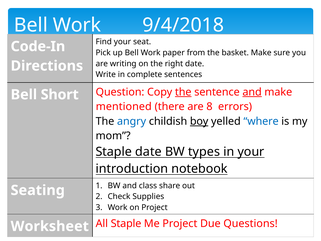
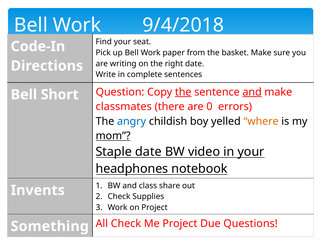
mentioned: mentioned -> classmates (124, 107)
8: 8 -> 0 (209, 107)
boy underline: present -> none (199, 121)
where colour: blue -> orange (261, 121)
mom underline: none -> present (113, 136)
types: types -> video (204, 152)
introduction: introduction -> headphones (132, 169)
Seating: Seating -> Invents (38, 190)
Worksheet: Worksheet -> Something (50, 226)
All Staple: Staple -> Check (126, 223)
